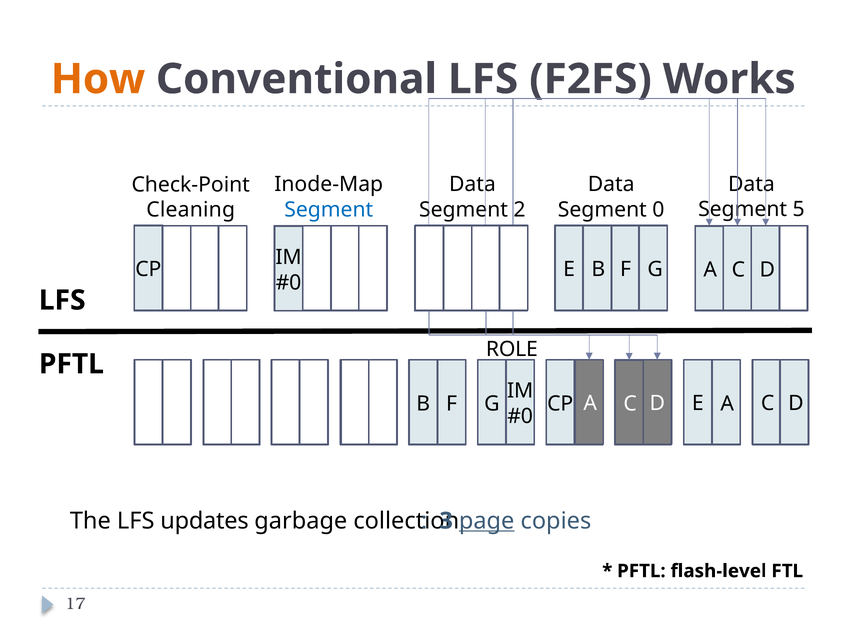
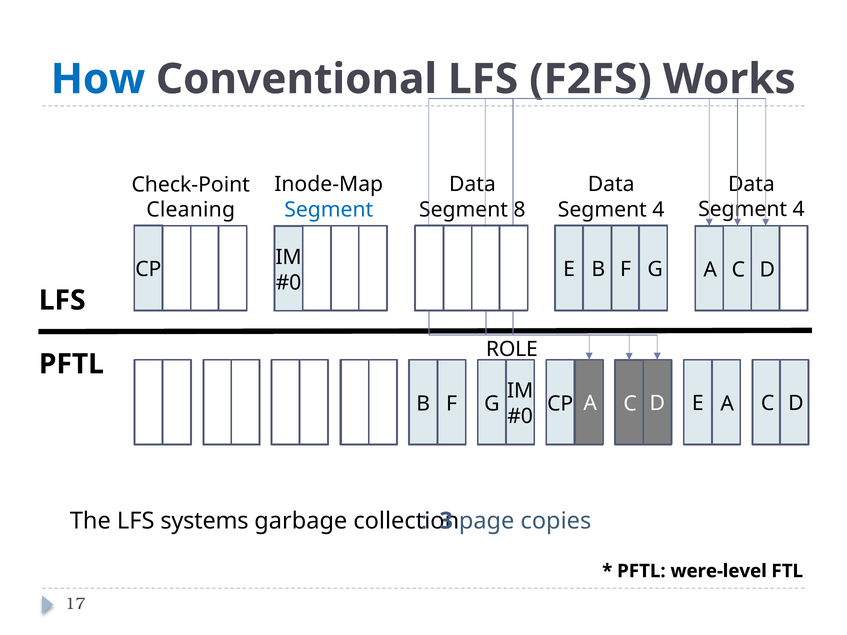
How colour: orange -> blue (98, 79)
5: 5 -> 4 (799, 210)
2: 2 -> 8 (520, 210)
0: 0 -> 4 (658, 210)
page underline: present -> none (487, 521)
updates: updates -> systems (204, 521)
flash-level: flash-level -> were-level (719, 571)
